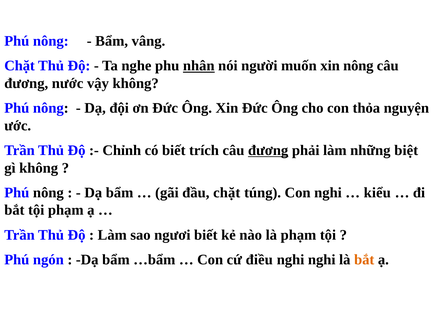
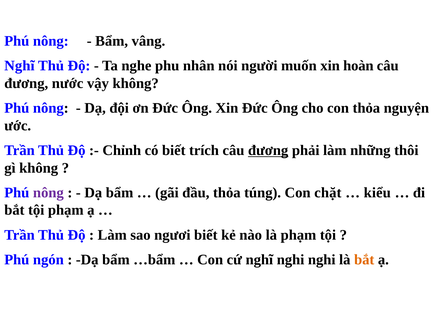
Chặt: Chặt -> Nghĩ (19, 66)
nhân underline: present -> none (199, 66)
xin nông: nông -> hoàn (358, 66)
biệt: biệt -> thôi (406, 150)
nông colour: black -> purple (48, 192)
đầu chặt: chặt -> thỏa (227, 192)
Con nghi: nghi -> chặt (328, 192)
cứ điều: điều -> nghĩ (259, 259)
